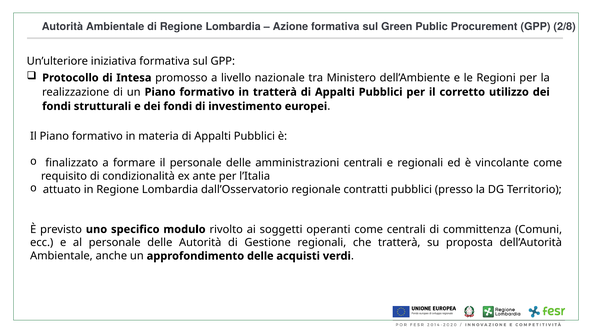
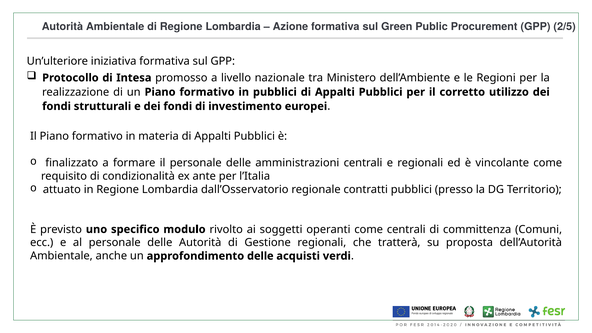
2/8: 2/8 -> 2/5 (565, 27)
in tratterà: tratterà -> pubblici (275, 92)
